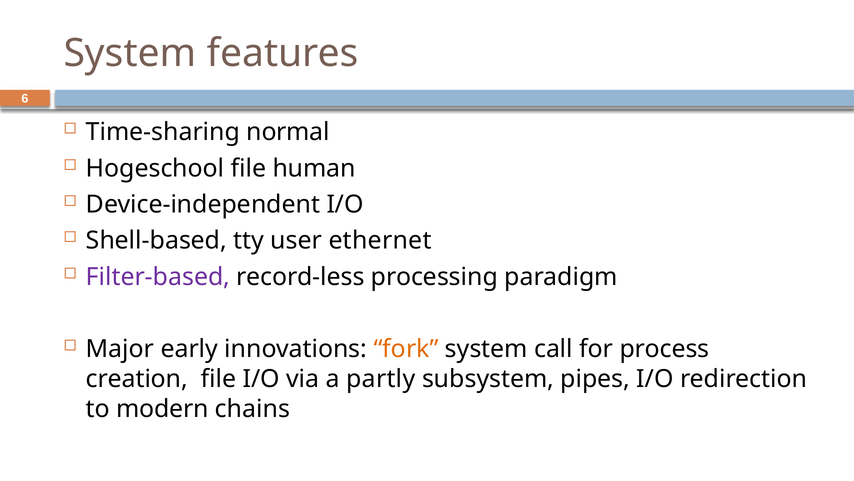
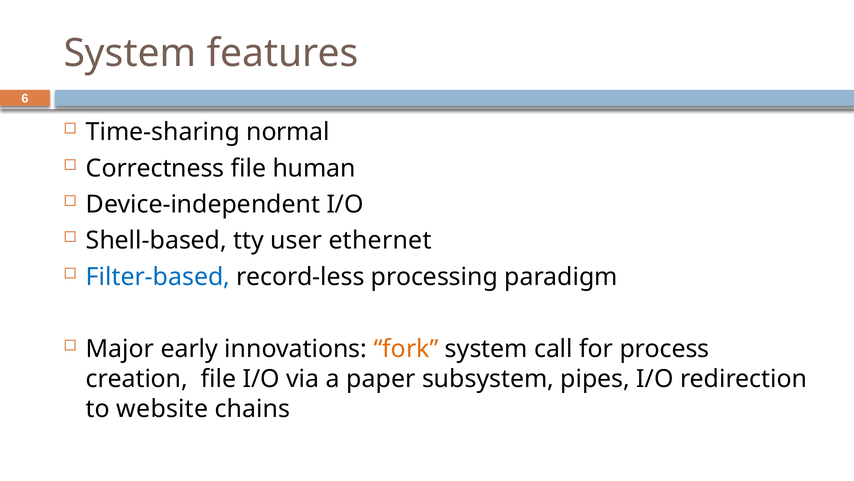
Hogeschool: Hogeschool -> Correctness (155, 168)
Filter-based colour: purple -> blue (158, 276)
partly: partly -> paper (381, 379)
modern: modern -> website (162, 409)
